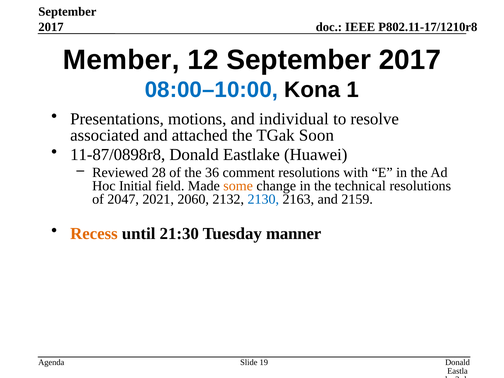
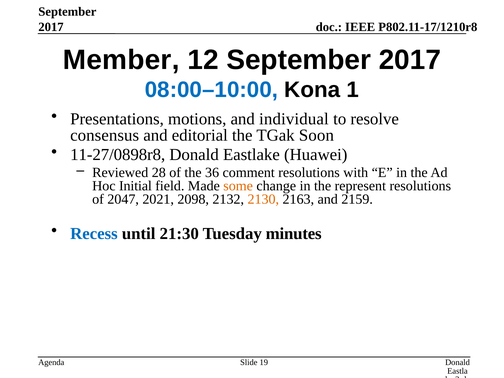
associated: associated -> consensus (105, 135)
attached: attached -> editorial (200, 135)
11-87/0898r8: 11-87/0898r8 -> 11-27/0898r8 (118, 155)
technical: technical -> represent (360, 186)
2060: 2060 -> 2098 (193, 199)
2130 colour: blue -> orange (263, 199)
Recess colour: orange -> blue (94, 234)
manner: manner -> minutes (294, 234)
